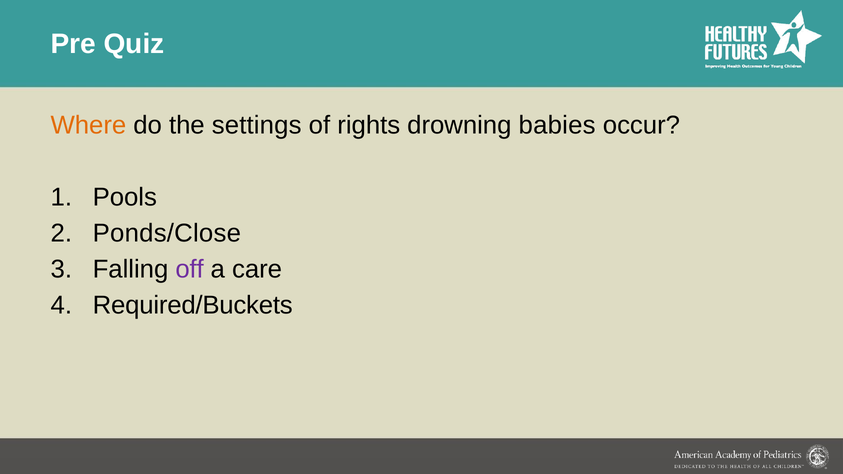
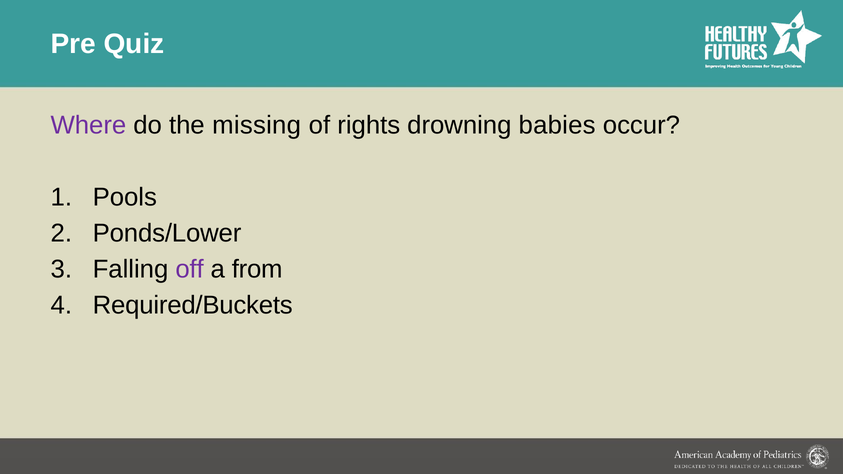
Where colour: orange -> purple (88, 125)
settings: settings -> missing (257, 125)
Ponds/Close: Ponds/Close -> Ponds/Lower (167, 233)
care: care -> from (257, 269)
